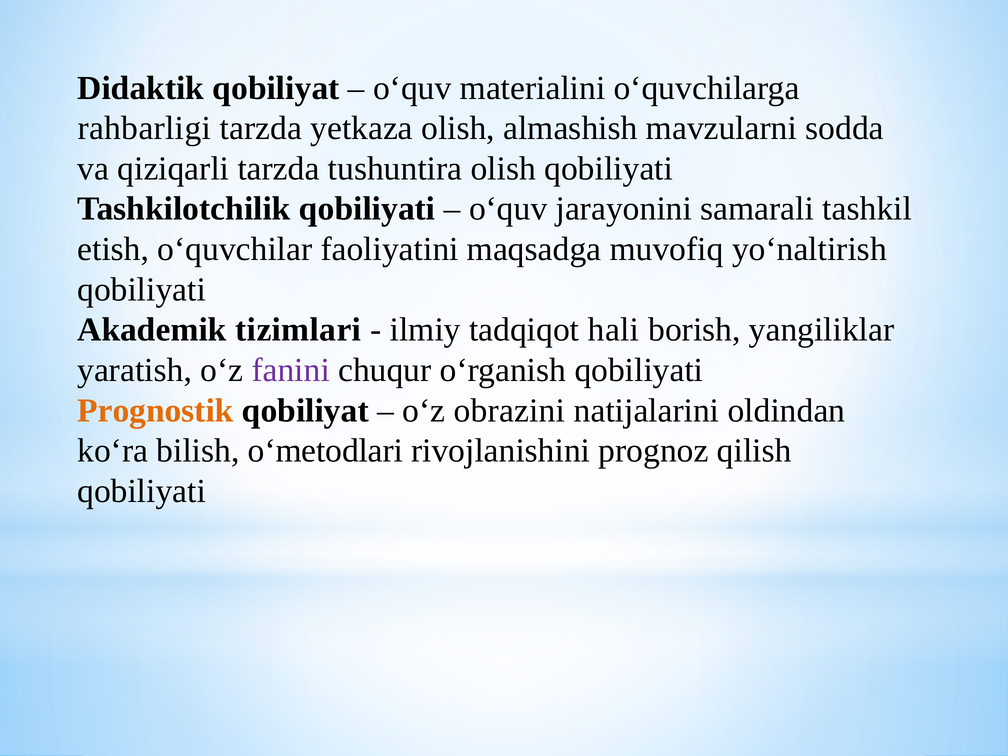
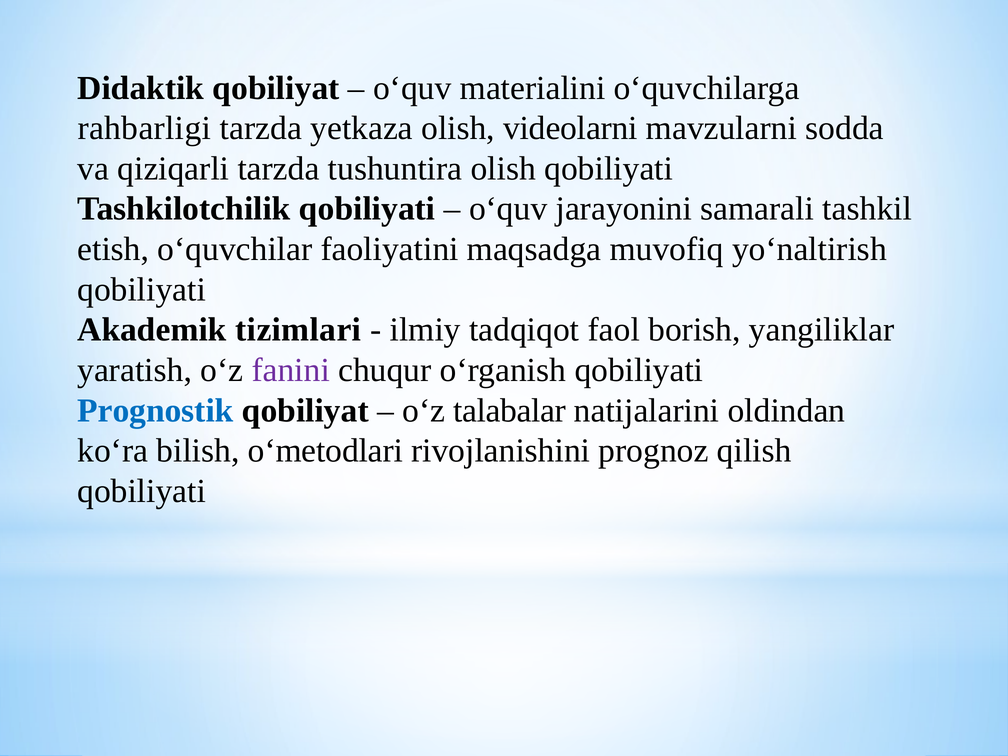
almashish: almashish -> videolarni (570, 128)
hali: hali -> faol (614, 330)
Prognostik colour: orange -> blue (155, 410)
obrazini: obrazini -> talabalar (510, 410)
